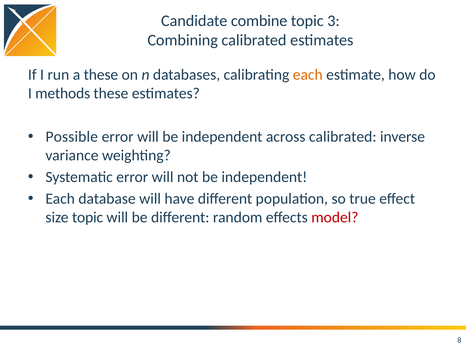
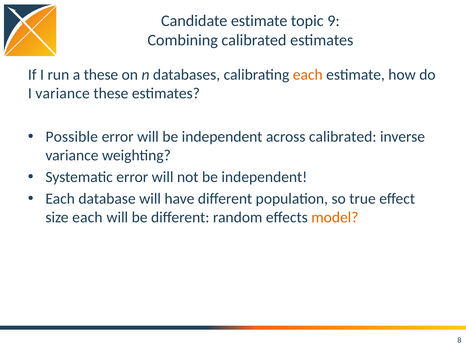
Candidate combine: combine -> estimate (259, 21)
3: 3 -> 9 (334, 21)
I methods: methods -> variance (63, 94)
size topic: topic -> each (87, 218)
model colour: red -> orange (335, 218)
